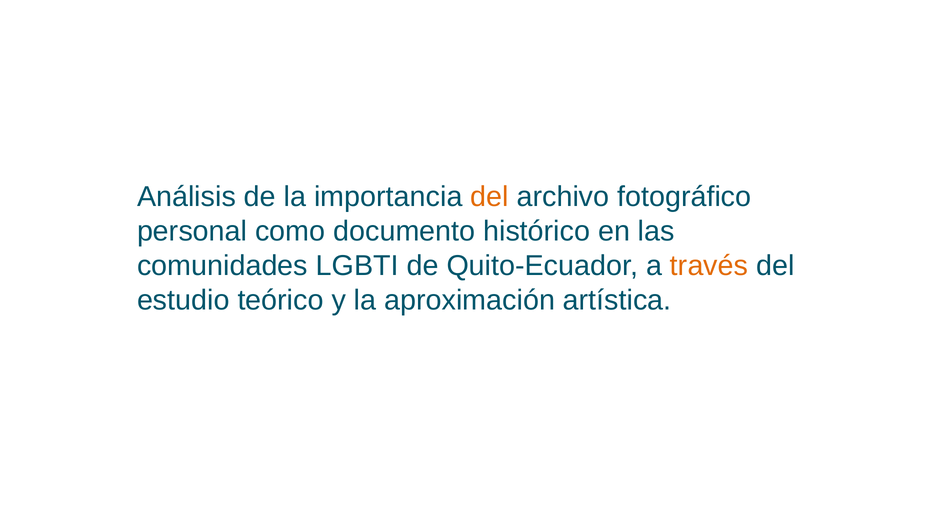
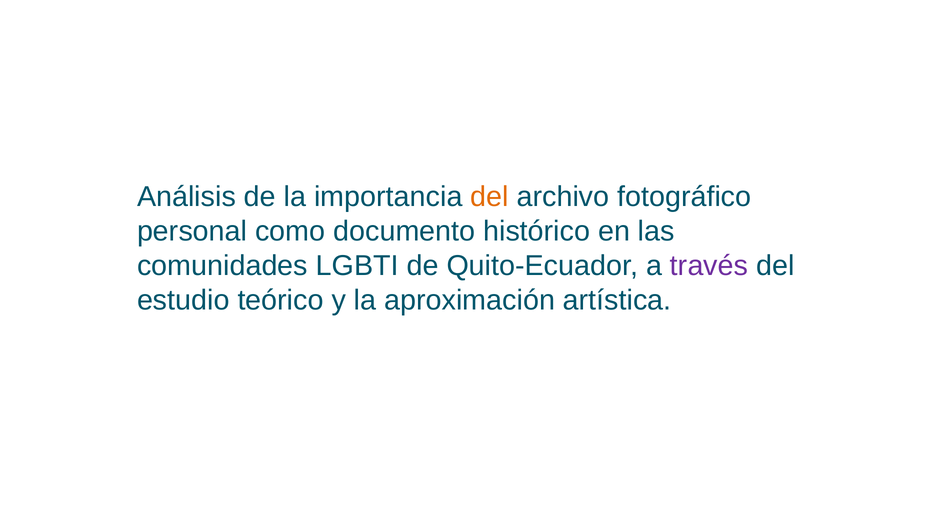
través colour: orange -> purple (709, 265)
